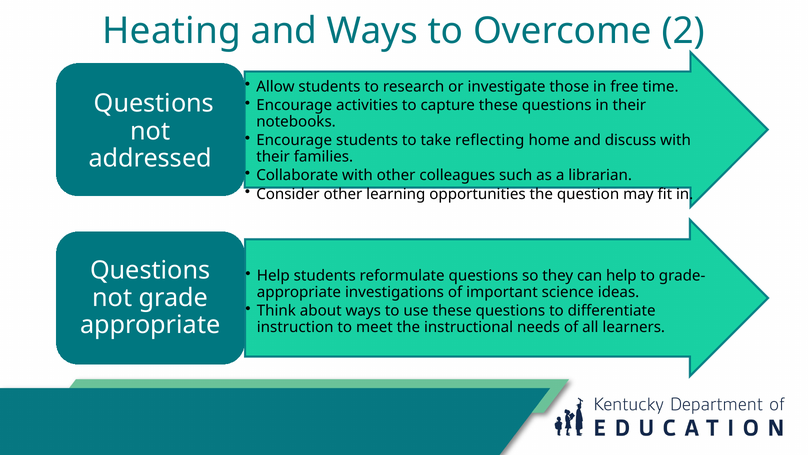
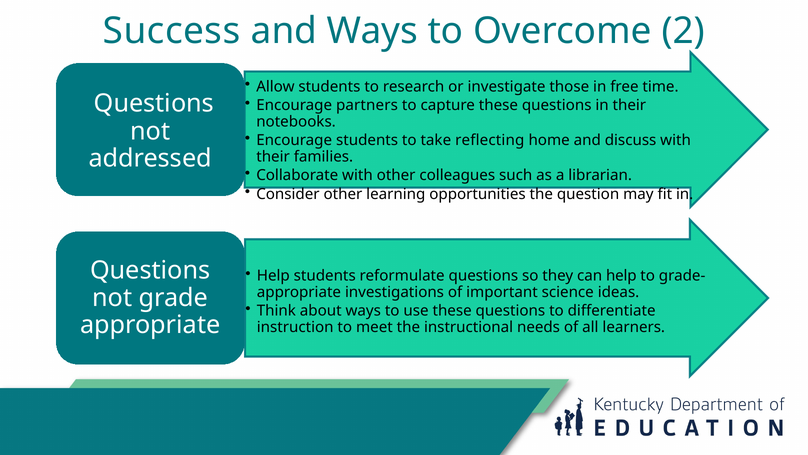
Heating: Heating -> Success (172, 31)
activities: activities -> partners (367, 105)
